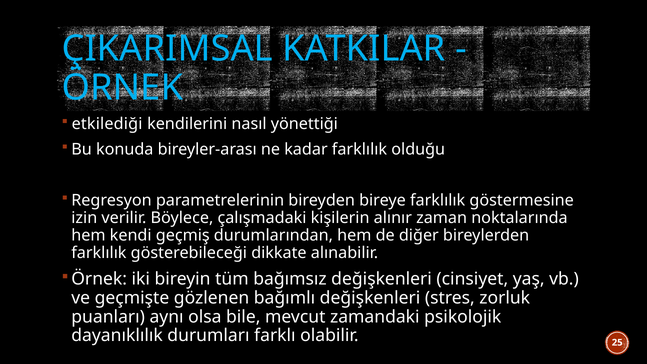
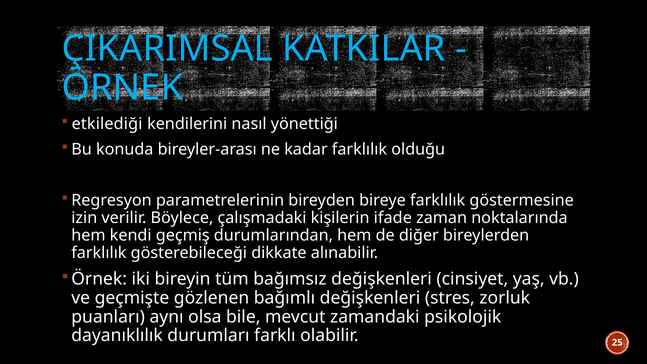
alınır: alınır -> ifade (393, 218)
